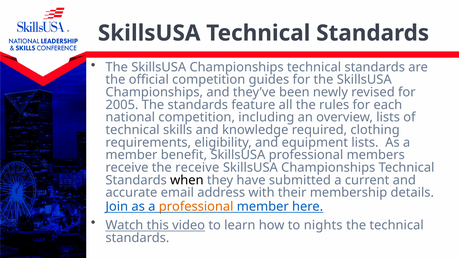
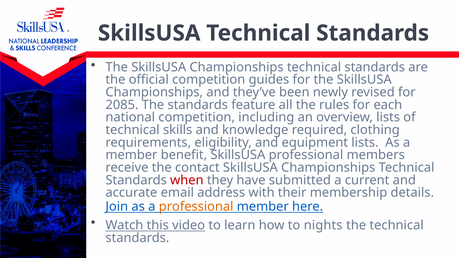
2005: 2005 -> 2085 (122, 105)
the receive: receive -> contact (197, 168)
when colour: black -> red (187, 180)
